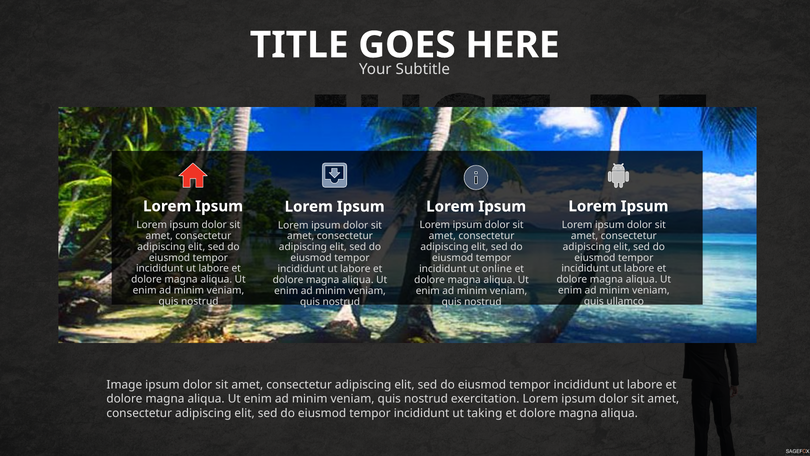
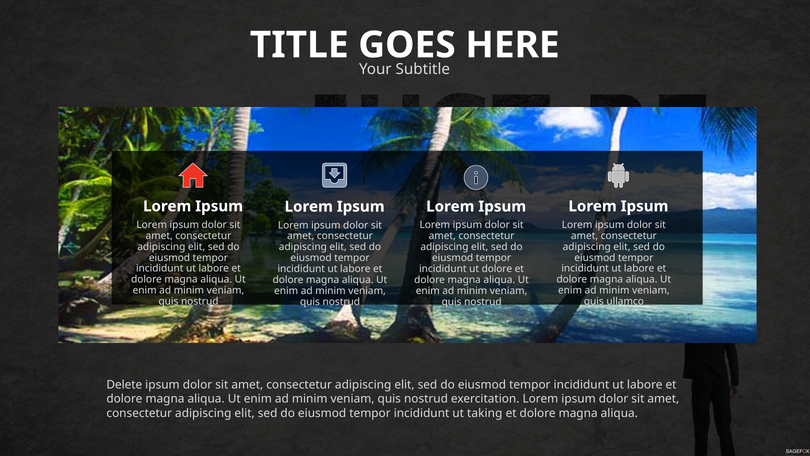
ut online: online -> dolore (497, 269)
Image: Image -> Delete (124, 384)
